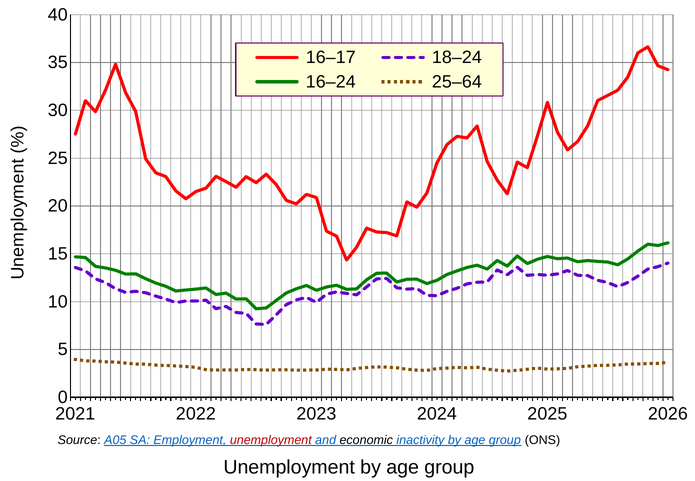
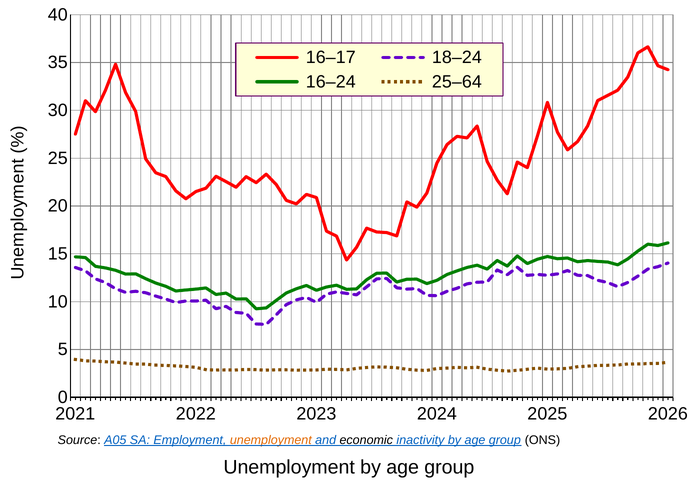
unemployment colour: red -> orange (271, 440)
